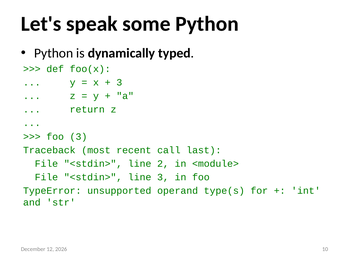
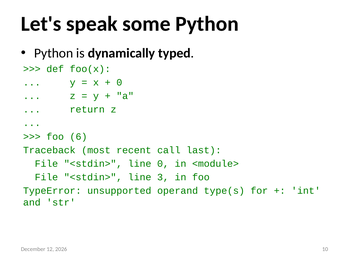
3: 3 -> 0 (119, 83)
foo 3: 3 -> 6 (78, 137)
line 2: 2 -> 0 (163, 164)
